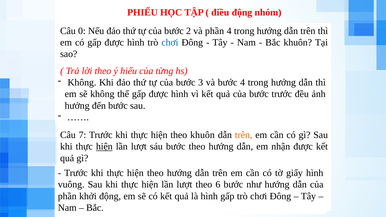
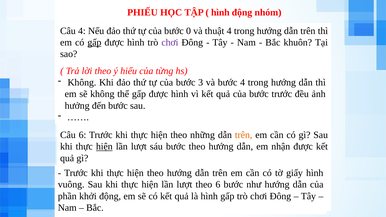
điều: điều -> hình (220, 12)
Câu 0: 0 -> 4 (82, 31)
2: 2 -> 0 (189, 31)
và phần: phần -> thuật (215, 31)
gấp underline: none -> present (94, 42)
chơi colour: blue -> purple (170, 42)
Câu 7: 7 -> 6 (82, 135)
theo khuôn: khuôn -> những (203, 135)
